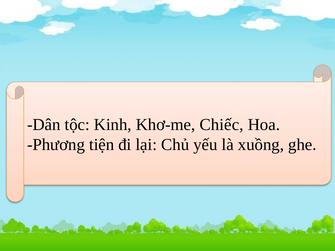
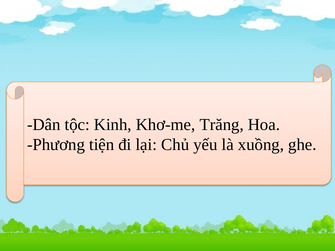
Chiếc: Chiếc -> Trăng (222, 125)
